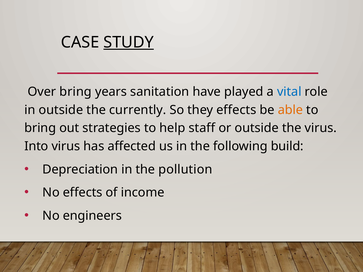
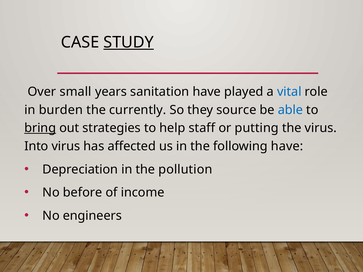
Over bring: bring -> small (76, 92)
in outside: outside -> burden (61, 110)
they effects: effects -> source (236, 110)
able colour: orange -> blue (290, 110)
bring underline: none -> present (40, 128)
or outside: outside -> putting (257, 128)
following build: build -> have (287, 146)
No effects: effects -> before (83, 193)
